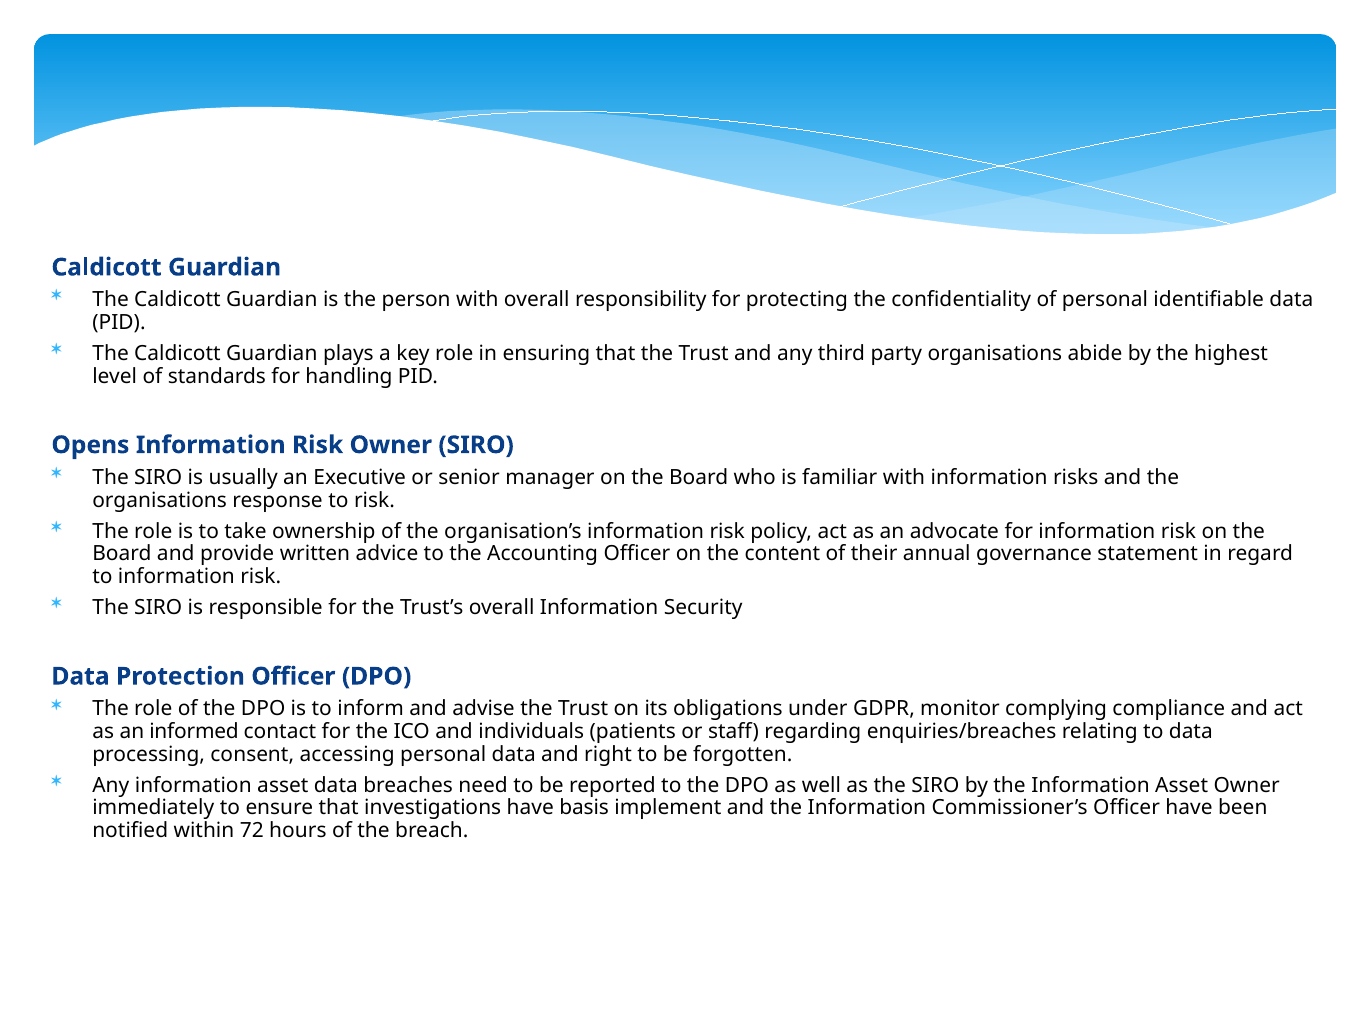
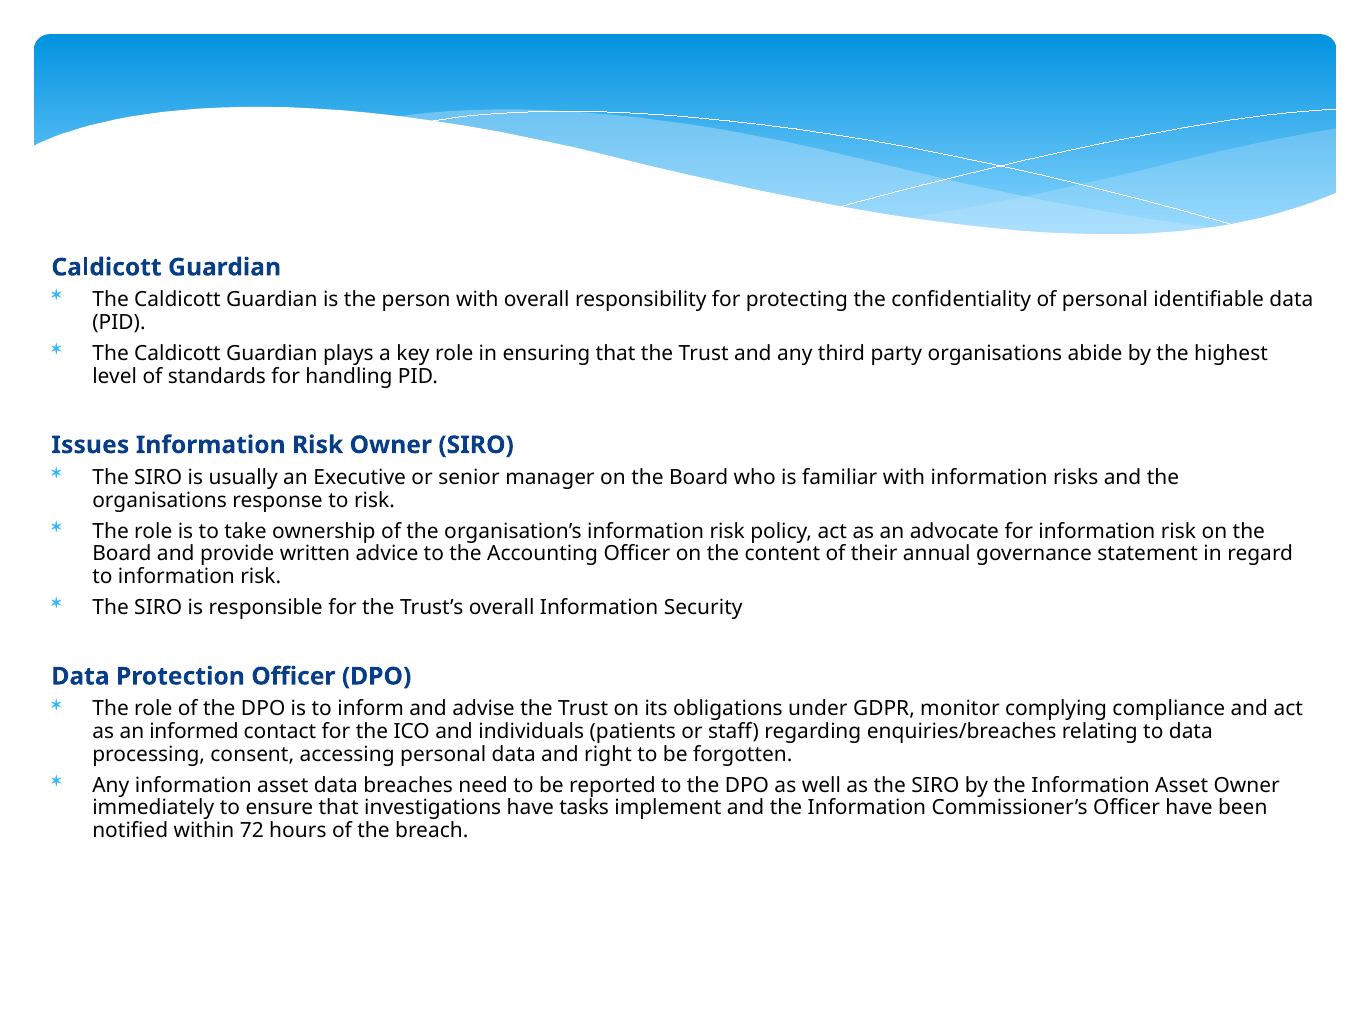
Opens: Opens -> Issues (90, 445)
basis: basis -> tasks (584, 808)
